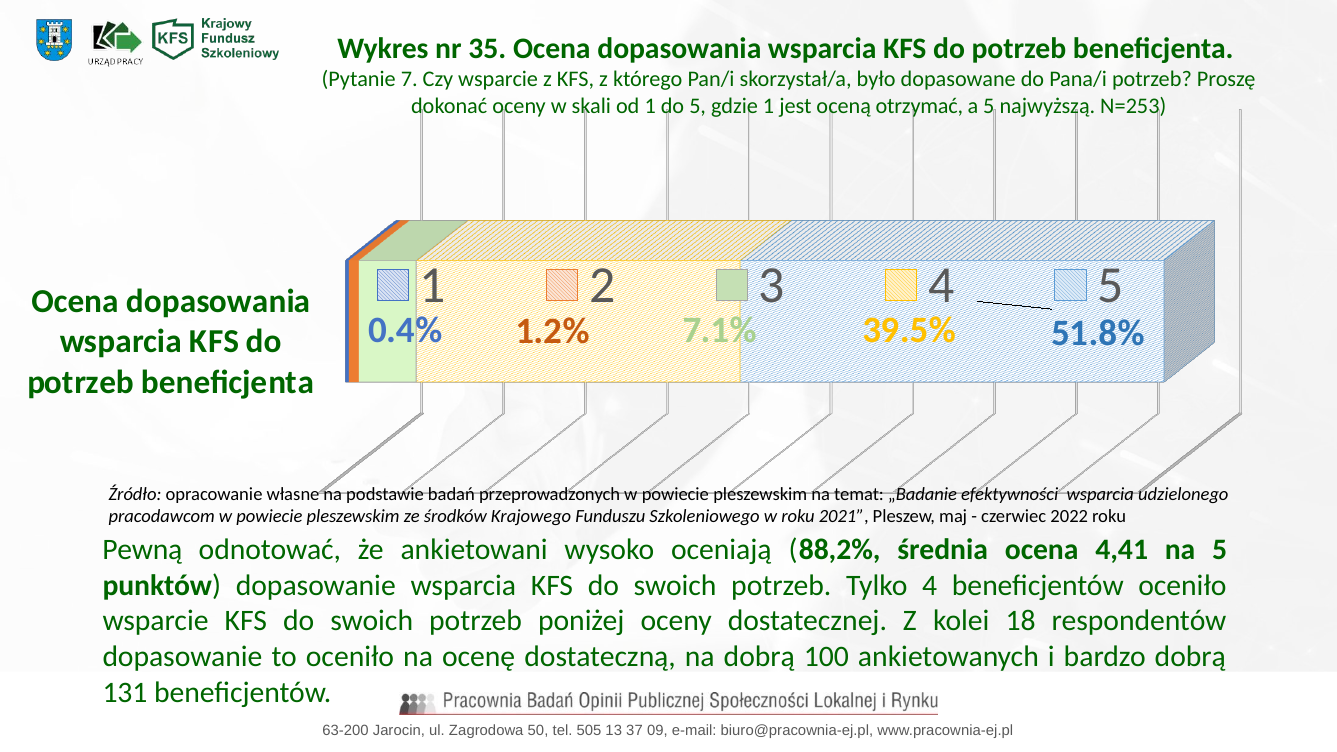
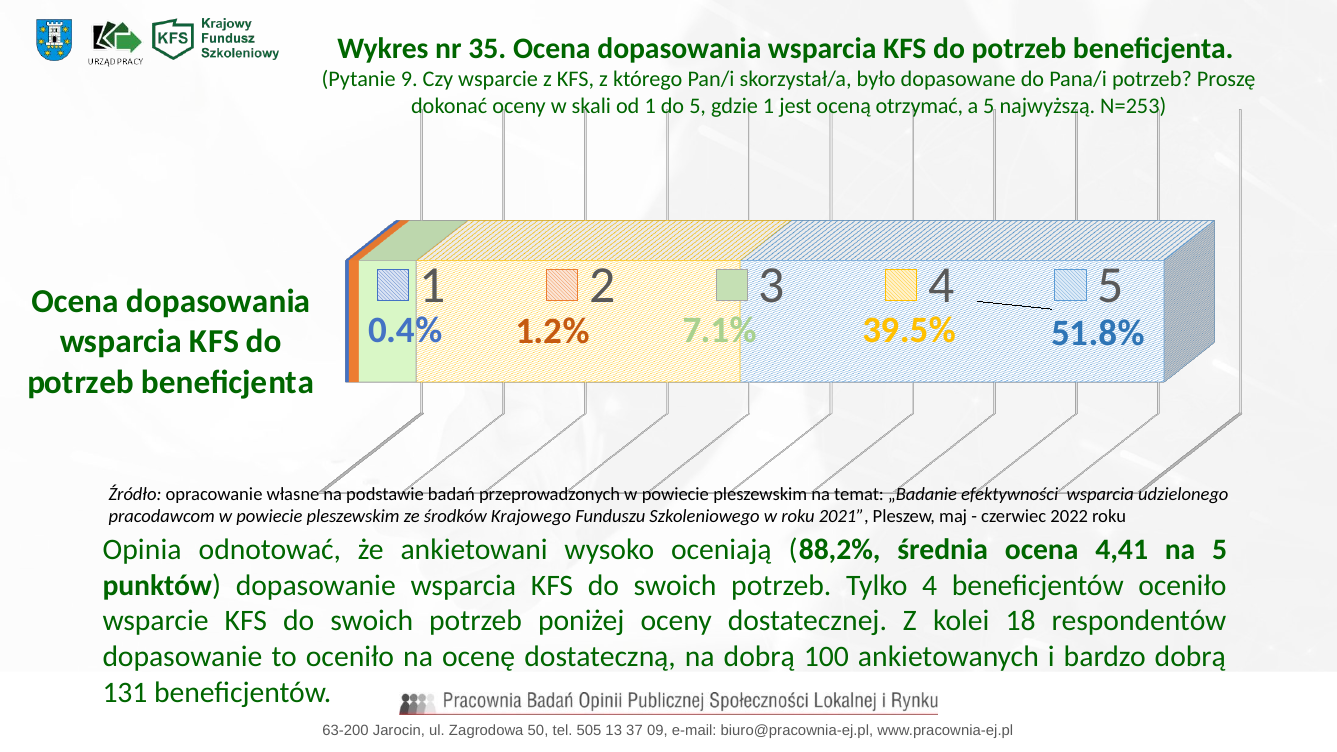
7: 7 -> 9 (409, 79)
Pewną: Pewną -> Opinia (142, 550)
